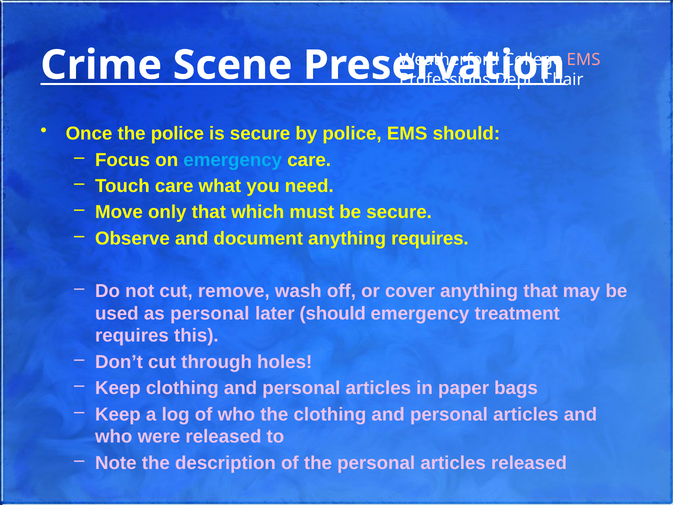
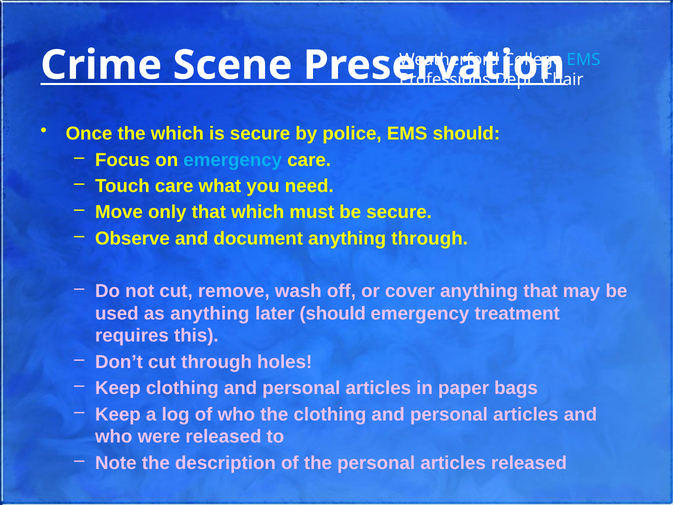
EMS colour: pink -> light blue (584, 59)
the police: police -> which (177, 134)
anything requires: requires -> through (430, 238)
as personal: personal -> anything (210, 313)
